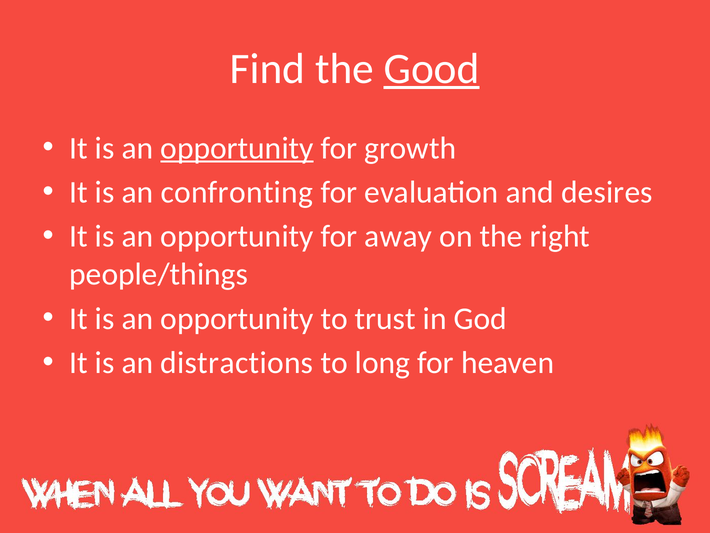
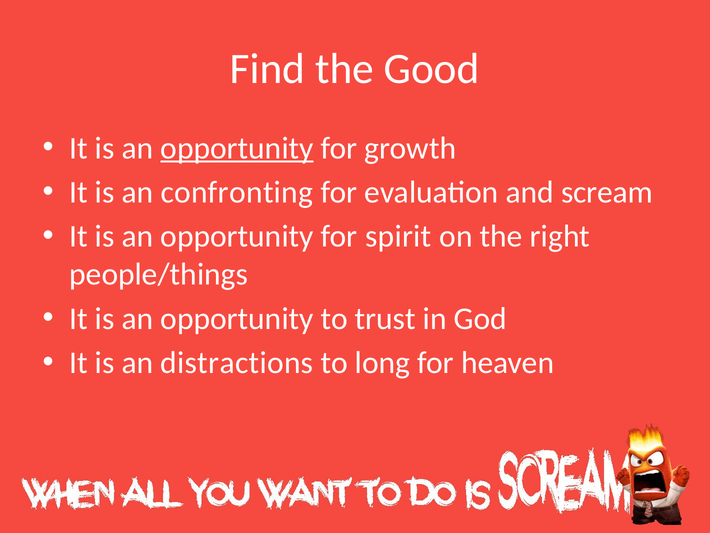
Good underline: present -> none (432, 69)
desires: desires -> scream (607, 192)
away: away -> spirit (398, 236)
